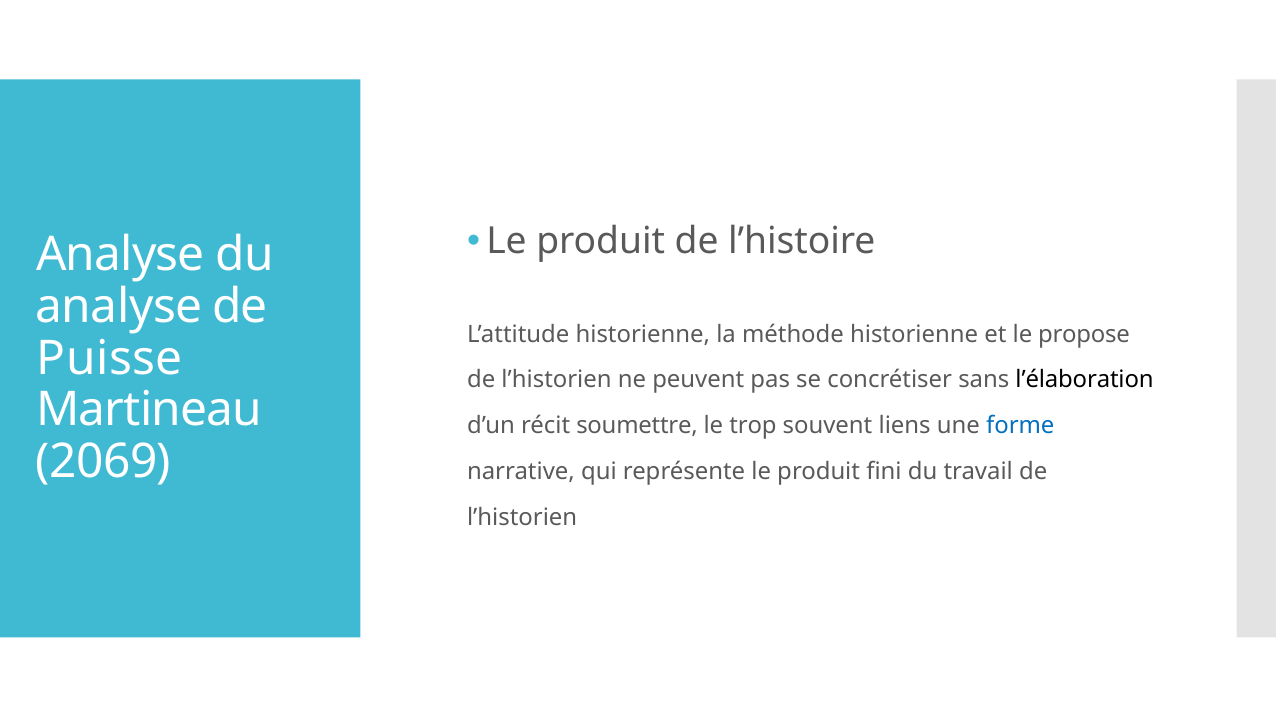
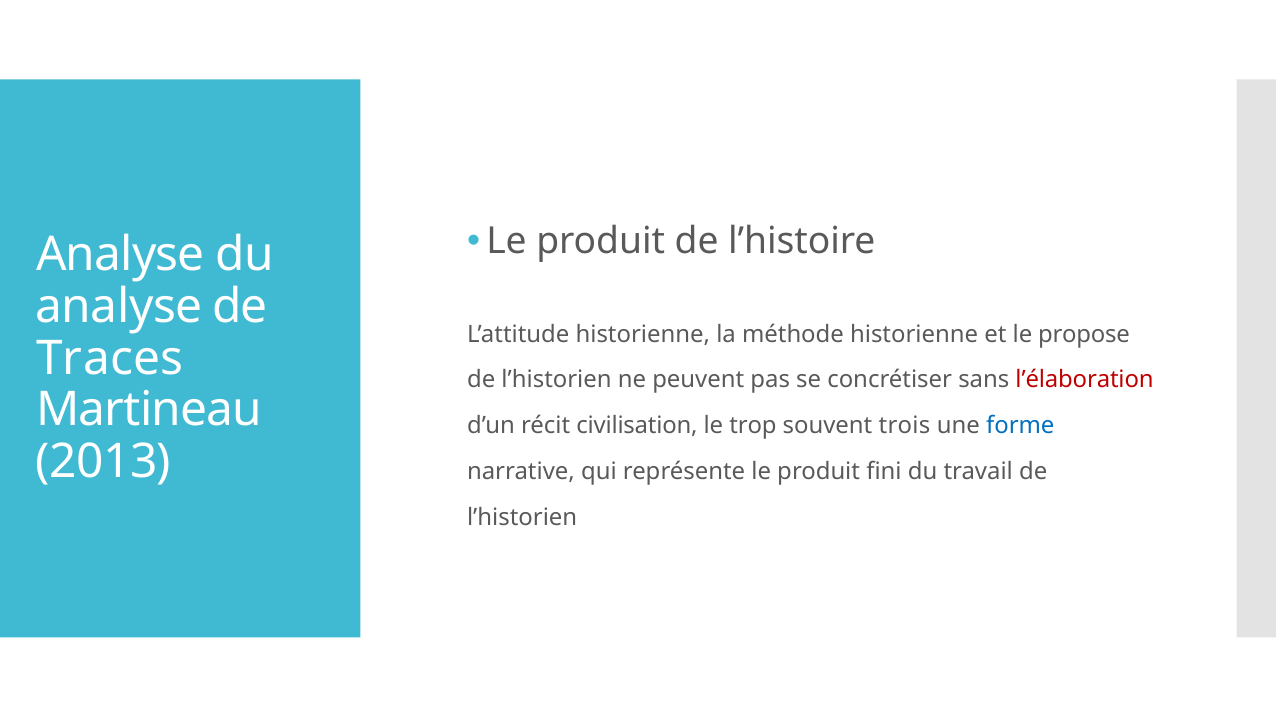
Puisse: Puisse -> Traces (110, 358)
l’élaboration colour: black -> red (1085, 380)
soumettre: soumettre -> civilisation (637, 426)
liens: liens -> trois (905, 426)
2069: 2069 -> 2013 (103, 461)
